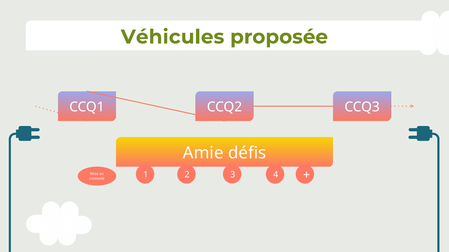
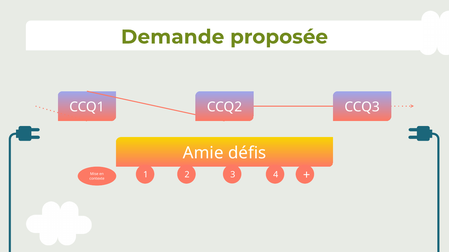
Véhicules: Véhicules -> Demande (173, 37)
